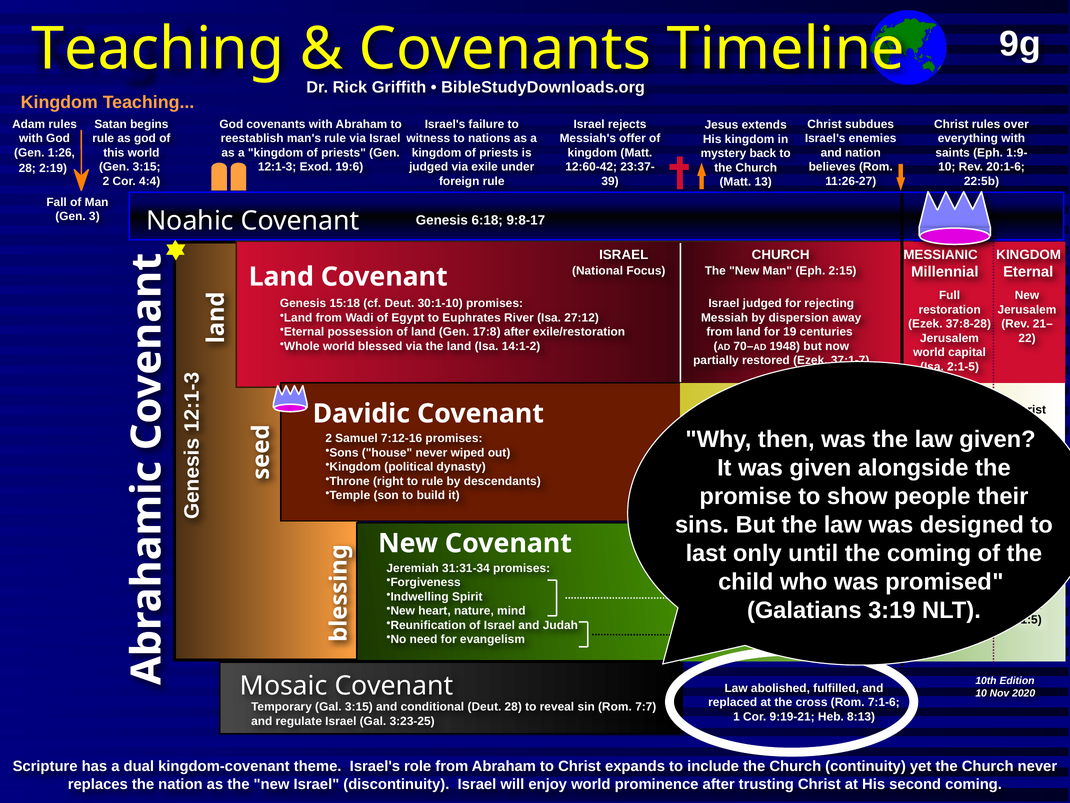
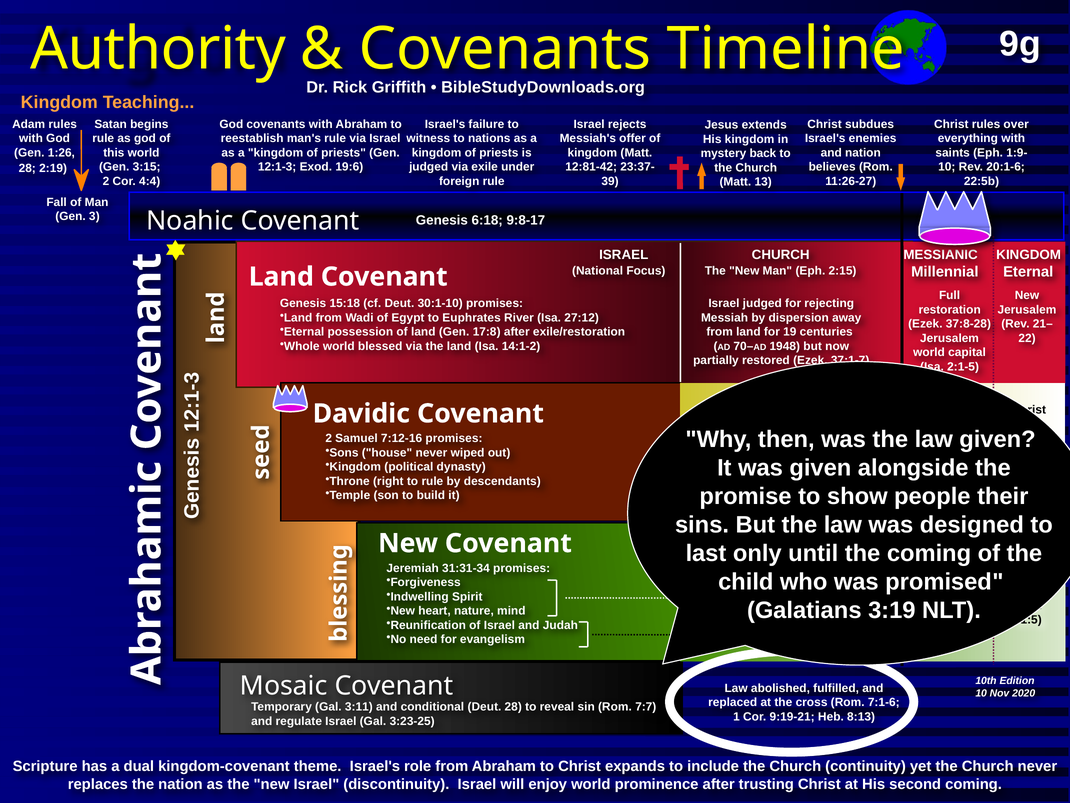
Teaching: Teaching -> Authority (158, 49)
12:60-42: 12:60-42 -> 12:81-42 (591, 167)
Gal 3:15: 3:15 -> 3:11 (359, 707)
